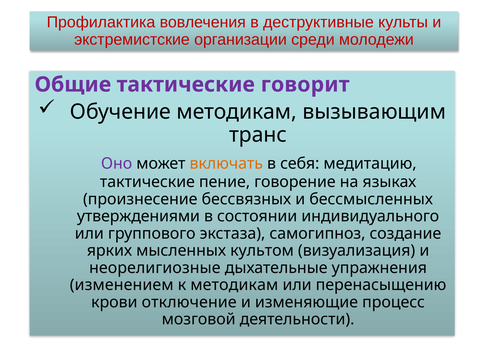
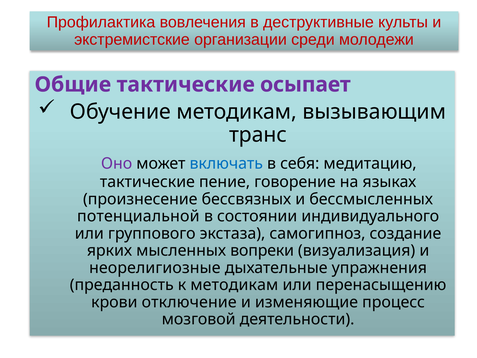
говорит: говорит -> осыпает (305, 85)
включать colour: orange -> blue (226, 163)
утверждениями: утверждениями -> потенциальной (138, 216)
культом: культом -> вопреки (262, 250)
изменением: изменением -> преданность (122, 285)
